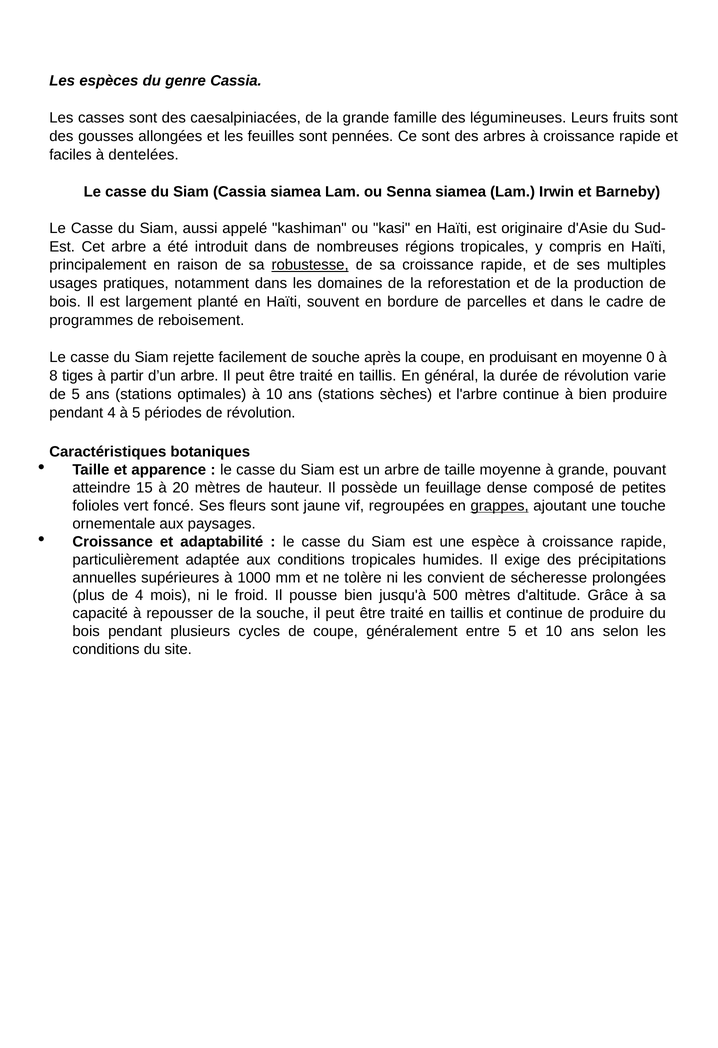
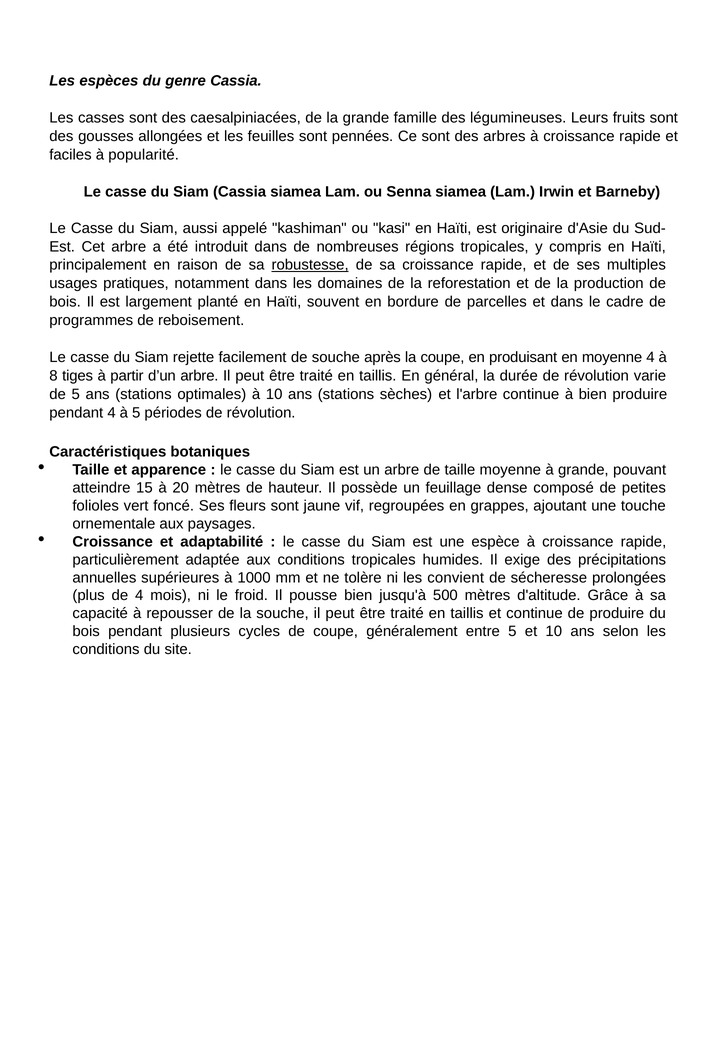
dentelées: dentelées -> popularité (144, 155)
moyenne 0: 0 -> 4 (650, 358)
grappes underline: present -> none (500, 506)
